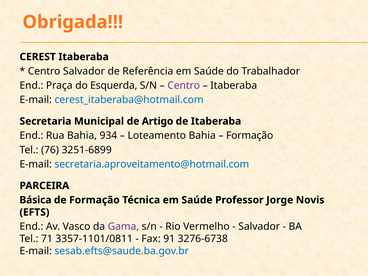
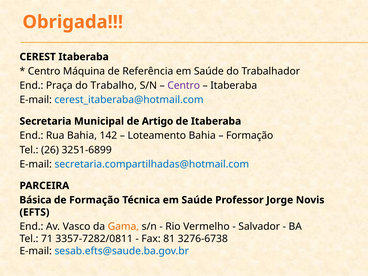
Centro Salvador: Salvador -> Máquina (84, 71)
Esquerda: Esquerda -> Trabalho (114, 85)
934: 934 -> 142 (108, 136)
76: 76 -> 26 (50, 150)
secretaria.aproveitamento@hotmail.com: secretaria.aproveitamento@hotmail.com -> secretaria.compartilhadas@hotmail.com (152, 164)
Gama colour: purple -> orange (123, 227)
3357-1101/0811: 3357-1101/0811 -> 3357-7282/0811 (94, 239)
91: 91 -> 81 (169, 239)
